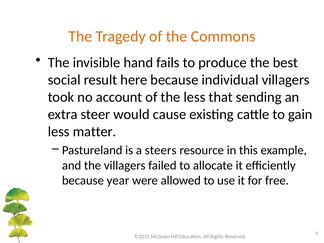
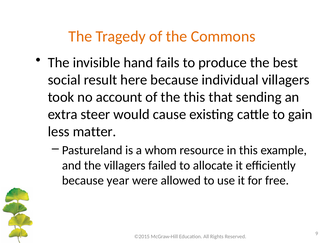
the less: less -> this (194, 97)
steers: steers -> whom (161, 150)
